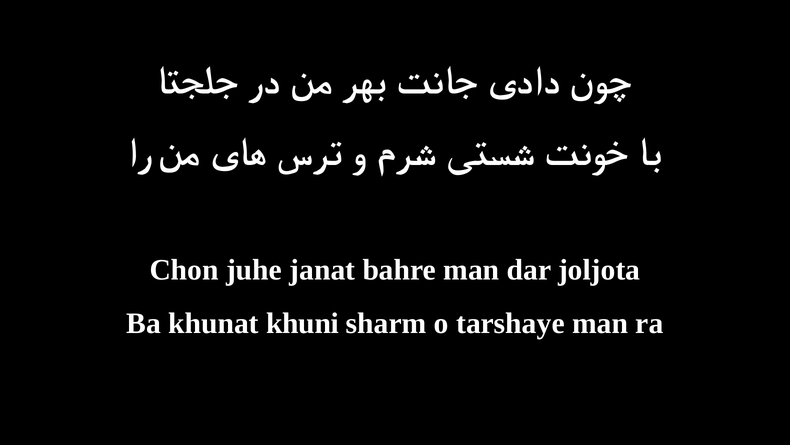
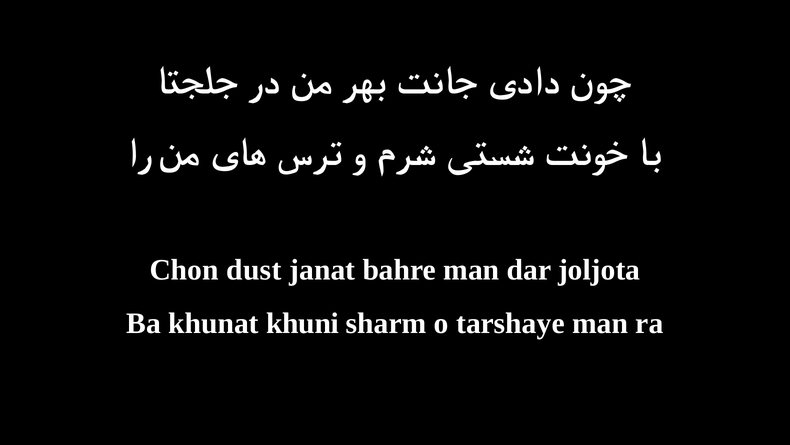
juhe: juhe -> dust (254, 270)
